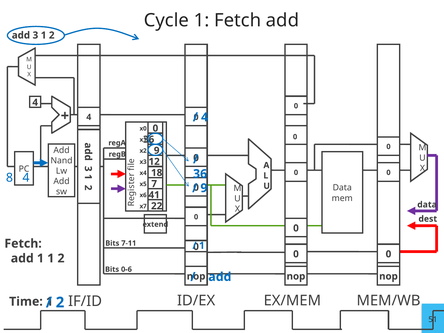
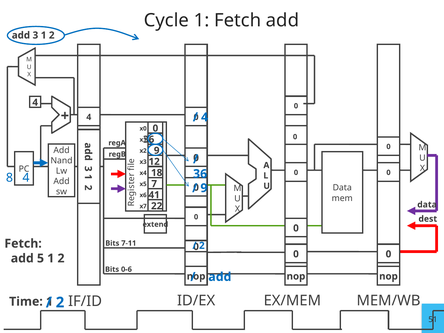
1: 1 -> 2 (202, 246)
add 1: 1 -> 5 (40, 258)
